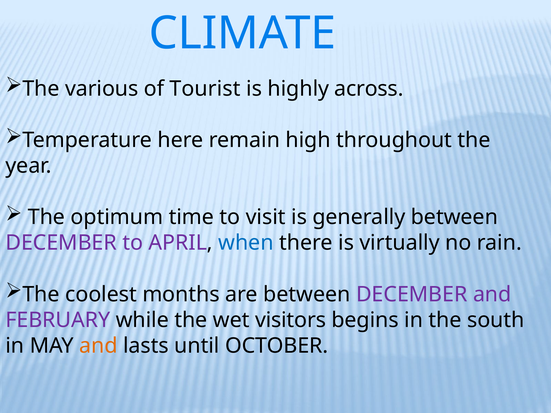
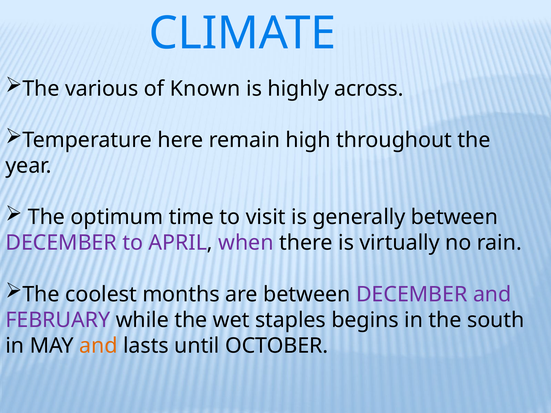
Tourist: Tourist -> Known (205, 89)
when colour: blue -> purple (246, 243)
visitors: visitors -> staples (290, 320)
